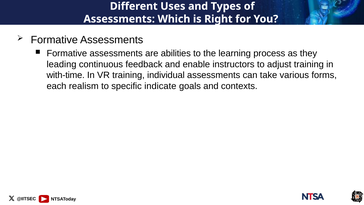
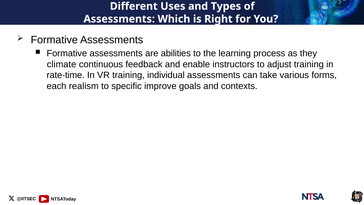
leading: leading -> climate (62, 64)
with-time: with-time -> rate-time (66, 75)
indicate: indicate -> improve (160, 86)
